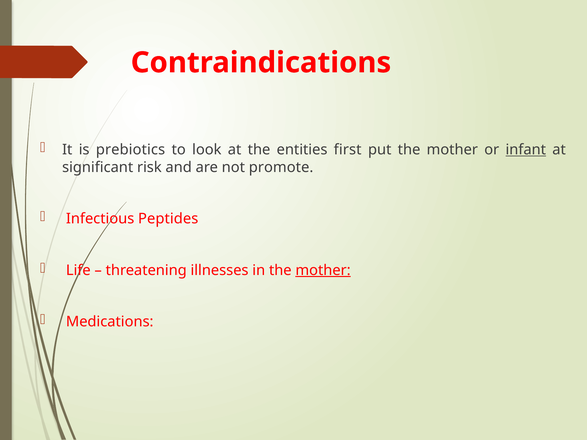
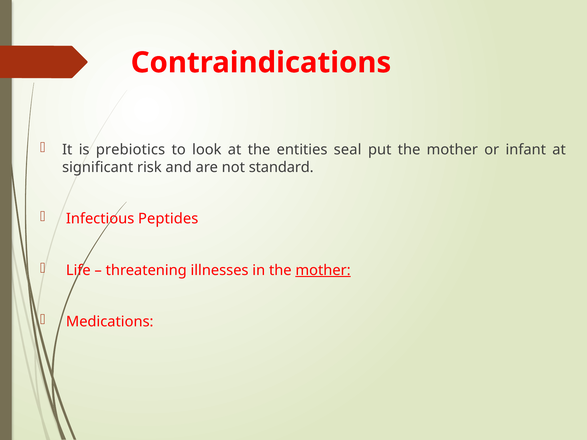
first: first -> seal (348, 150)
infant underline: present -> none (526, 150)
promote: promote -> standard (281, 167)
